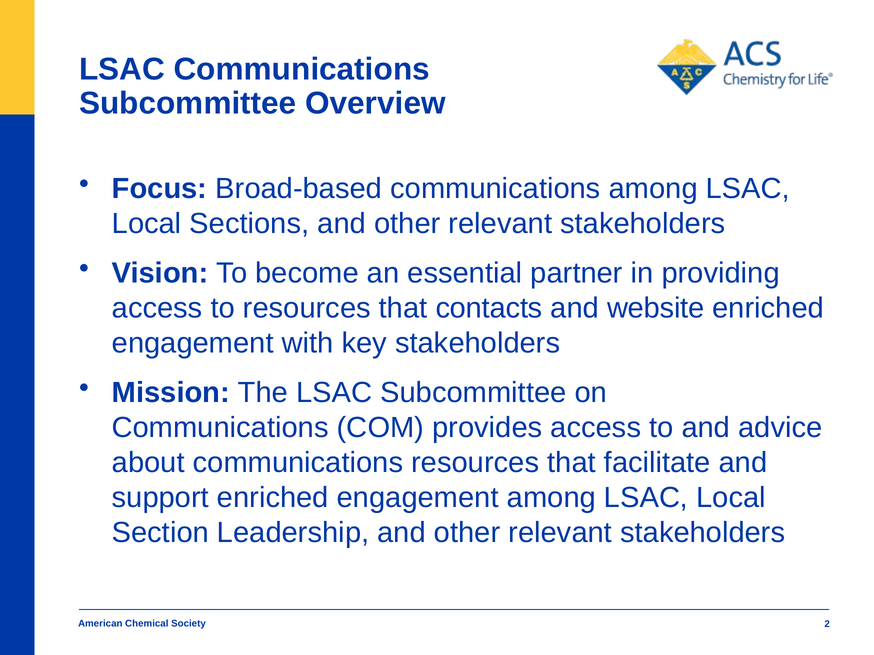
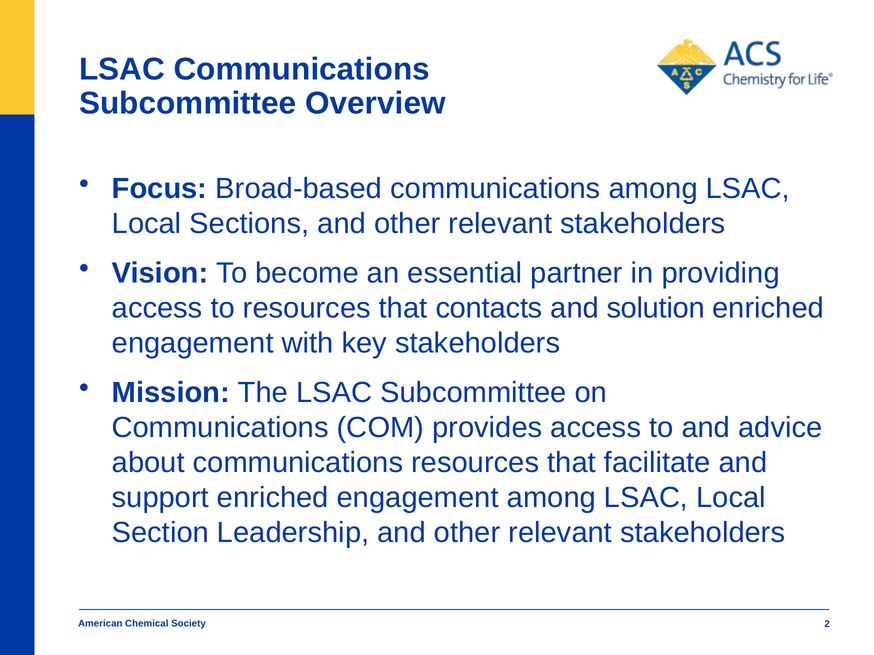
website: website -> solution (656, 308)
